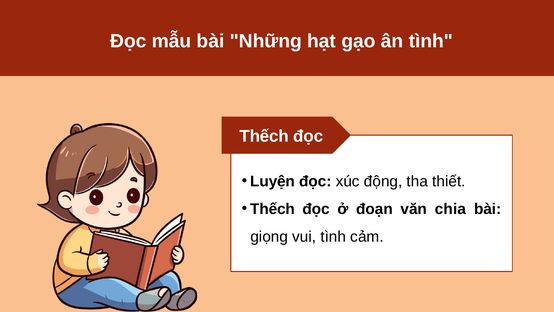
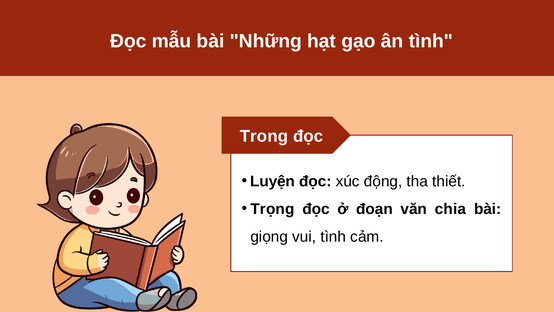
Thếch: Thếch -> Trong (264, 136)
Thếch: Thếch -> Trọng (273, 209)
